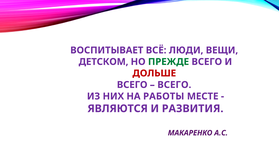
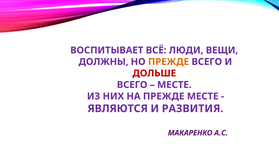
ДЕТСКОМ: ДЕТСКОМ -> ДОЛЖНЫ (104, 62)
ПРЕЖДЕ colour: green -> orange (169, 62)
ВСЕГО: ВСЕГО -> МЕСТЕ (174, 85)
НА РАБОТЫ: РАБОТЫ -> ПРЕЖДЕ (164, 96)
